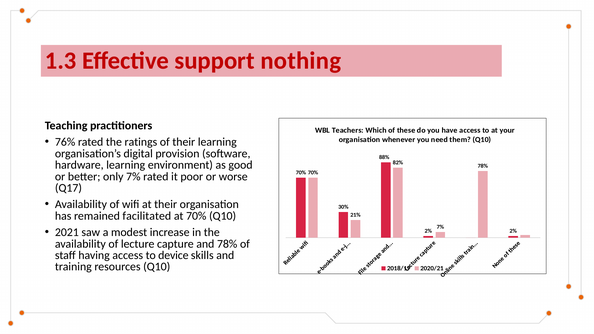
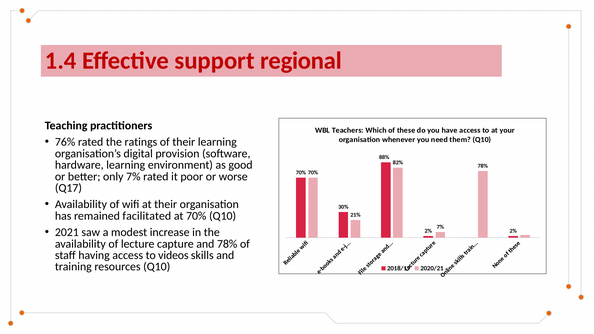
1.3: 1.3 -> 1.4 (61, 61)
nothing: nothing -> regional (301, 61)
device: device -> videos (173, 255)
